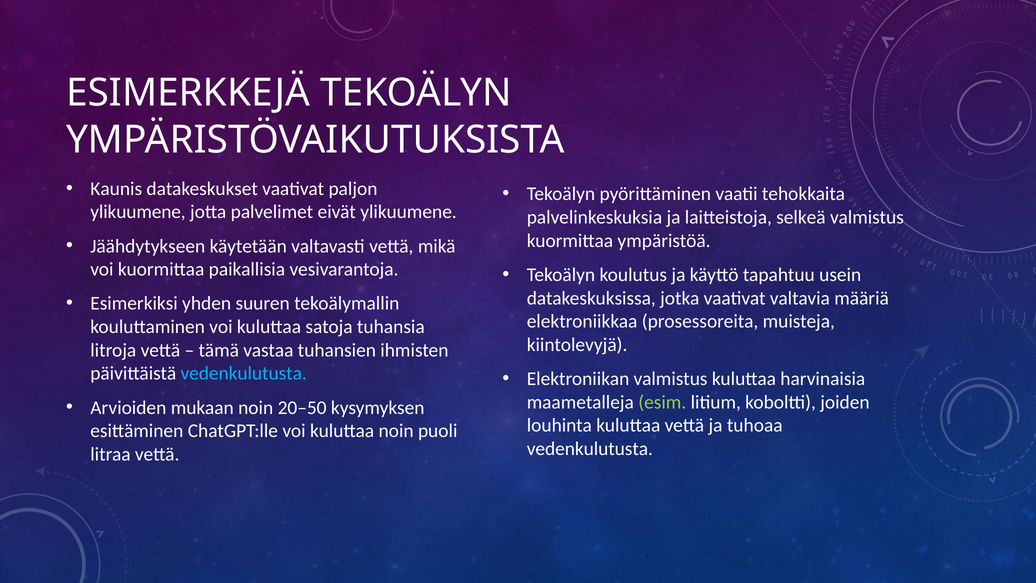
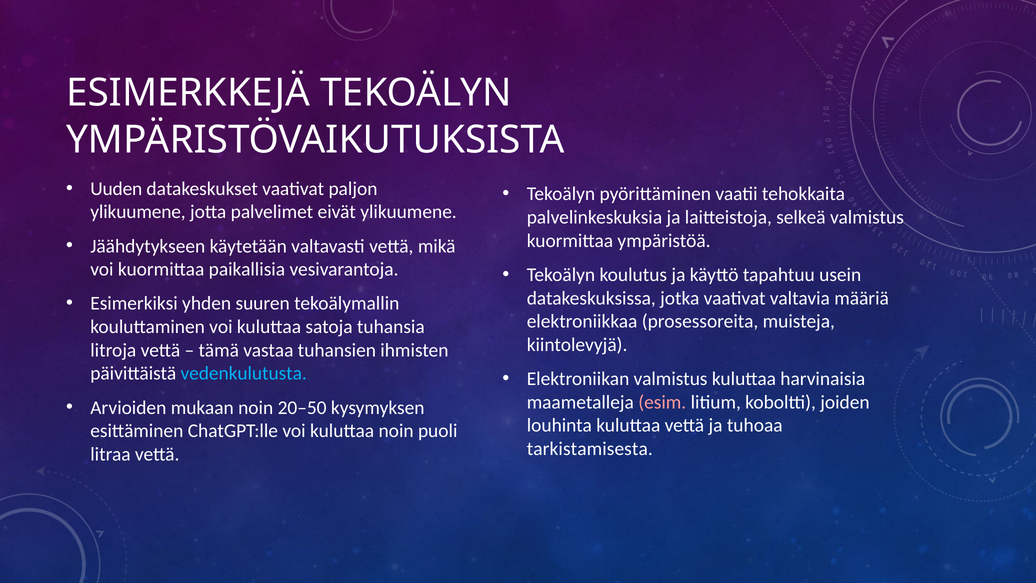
Kaunis: Kaunis -> Uuden (116, 189)
esim colour: light green -> pink (662, 402)
vedenkulutusta: vedenkulutusta -> tarkistamisesta (590, 449)
